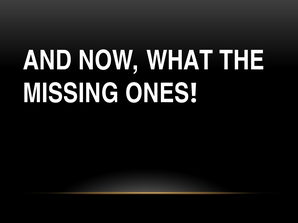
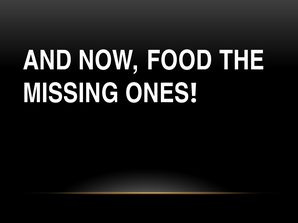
WHAT: WHAT -> FOOD (179, 61)
